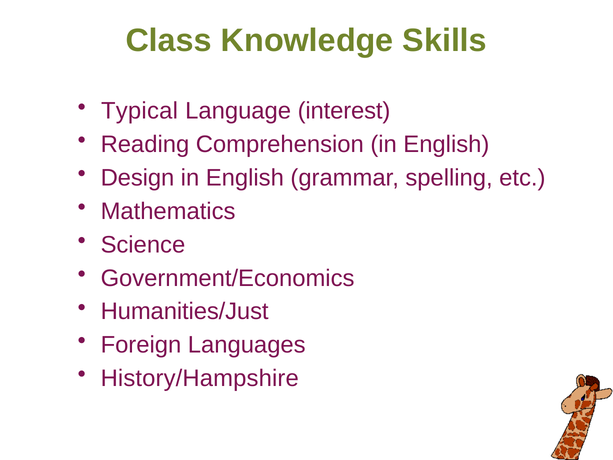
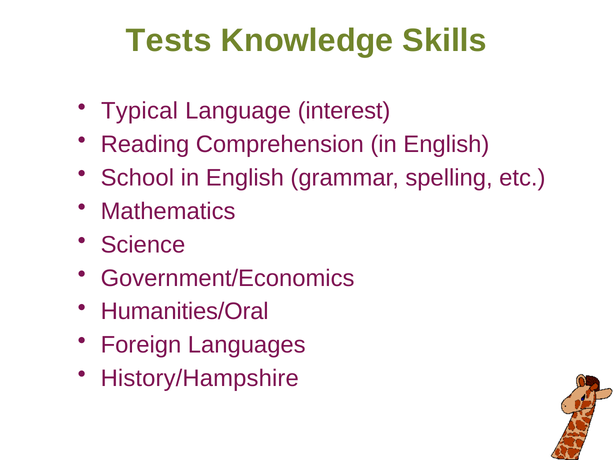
Class: Class -> Tests (169, 41)
Design: Design -> School (137, 178)
Humanities/Just: Humanities/Just -> Humanities/Oral (185, 311)
